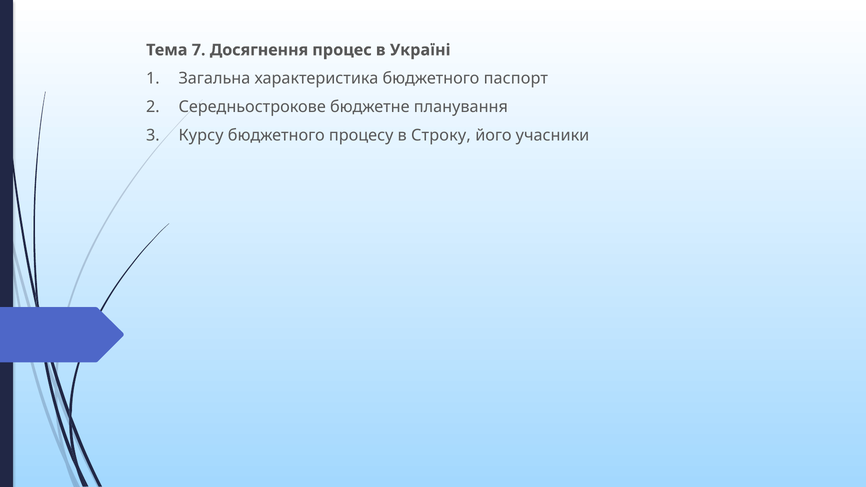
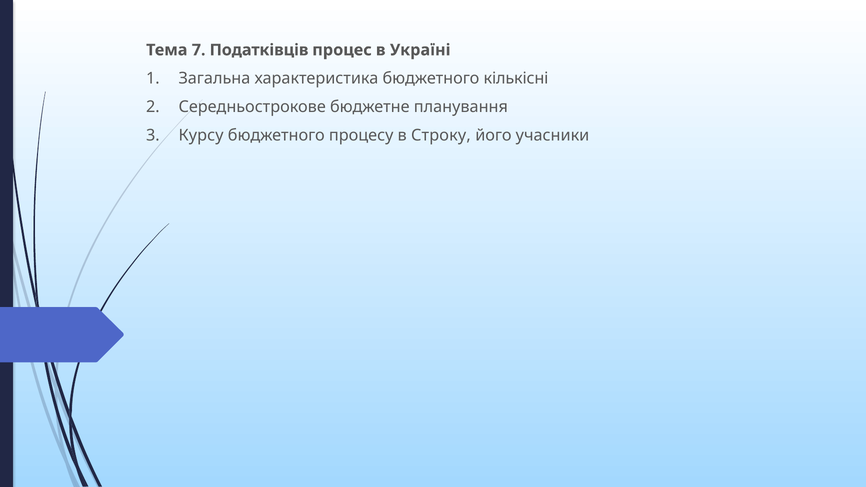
Досягнення: Досягнення -> Податківців (259, 50)
паспорт: паспорт -> кількісні (516, 79)
